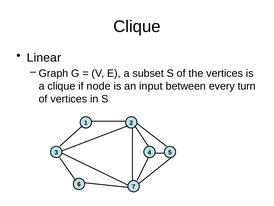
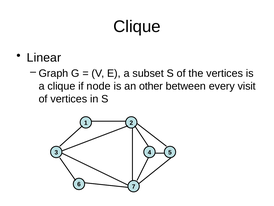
input: input -> other (151, 86)
turn: turn -> visit (247, 86)
